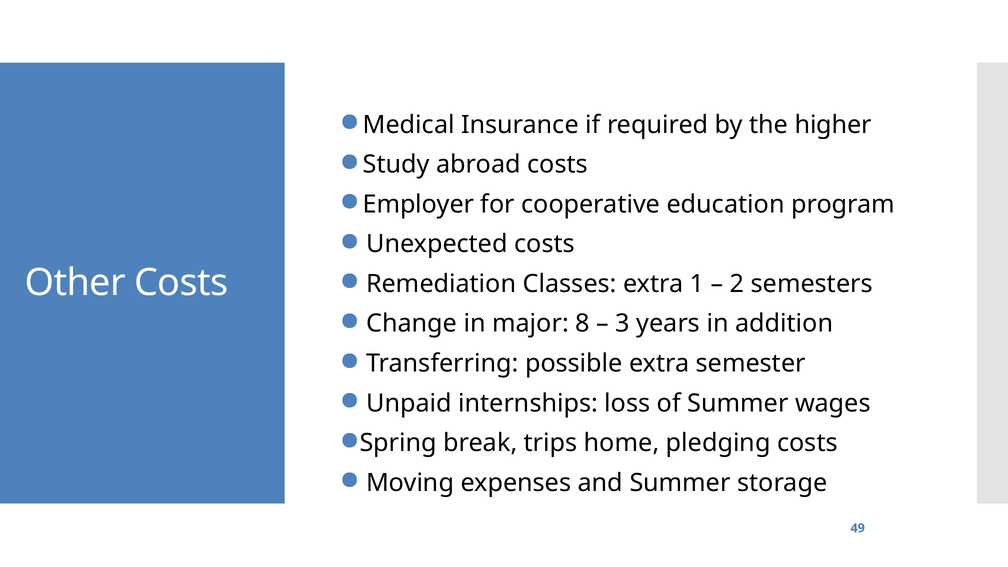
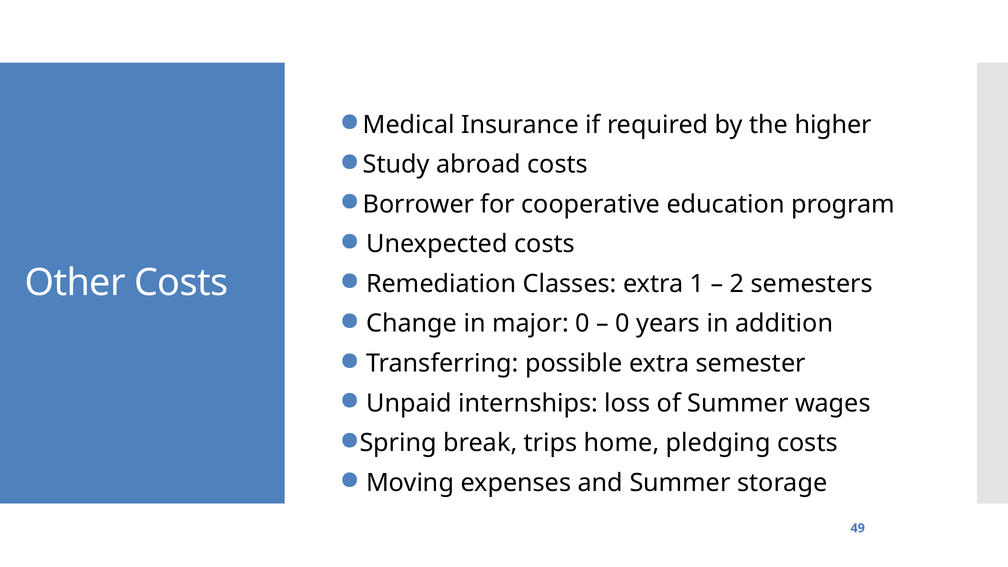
Employer: Employer -> Borrower (418, 204)
major 8: 8 -> 0 (582, 324)
3: 3 -> 0 (623, 324)
